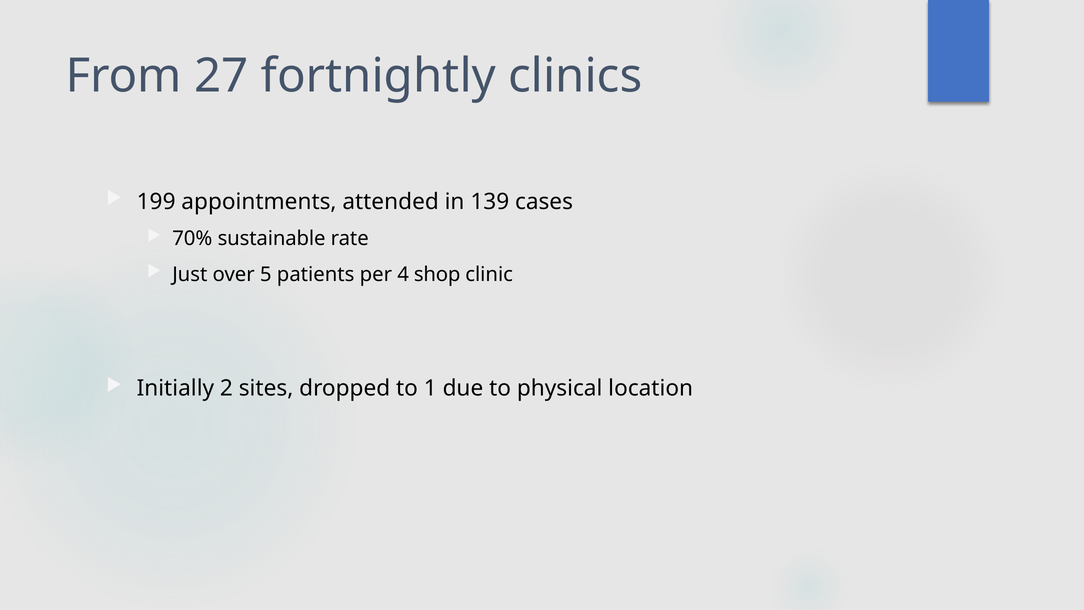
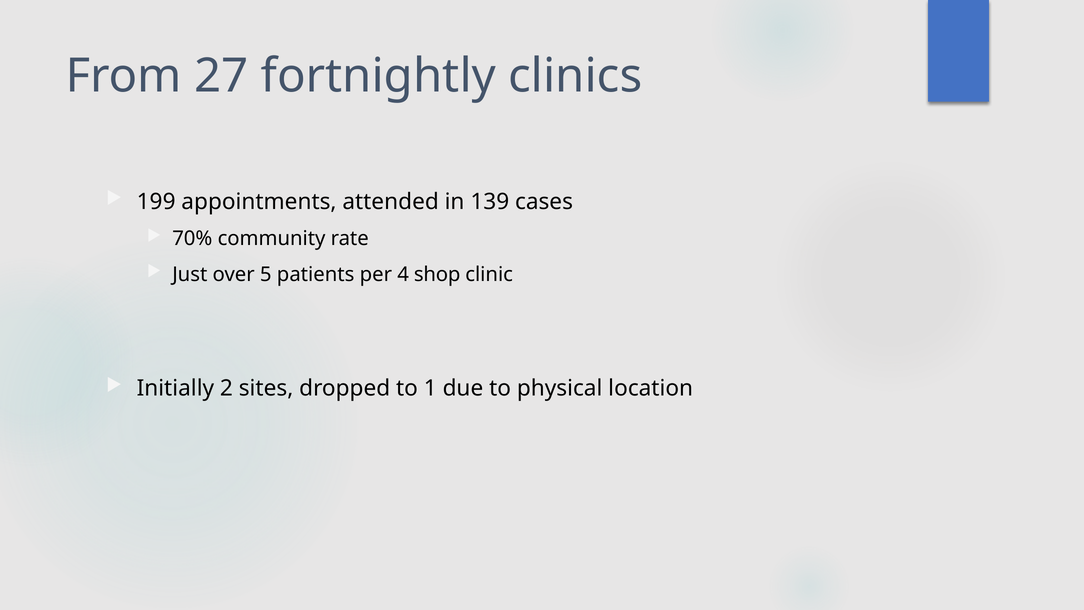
sustainable: sustainable -> community (272, 239)
